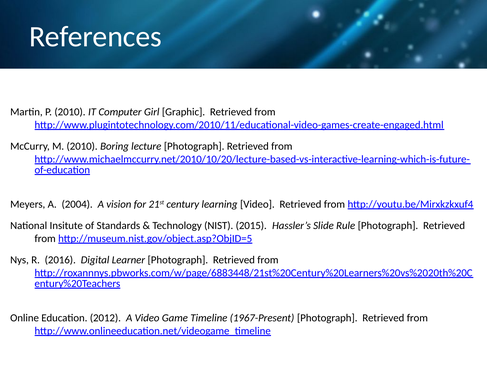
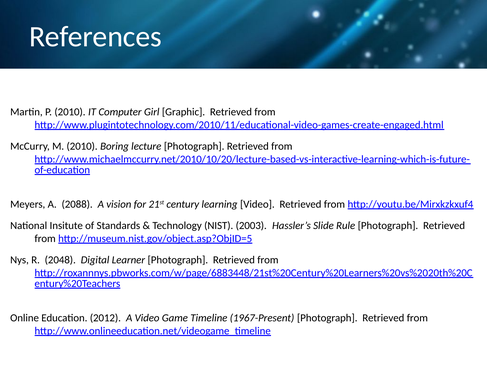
2004: 2004 -> 2088 (77, 204)
2015: 2015 -> 2003 (251, 226)
2016: 2016 -> 2048 (60, 260)
